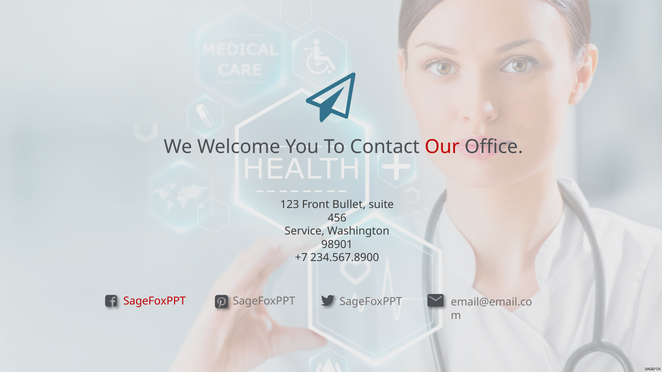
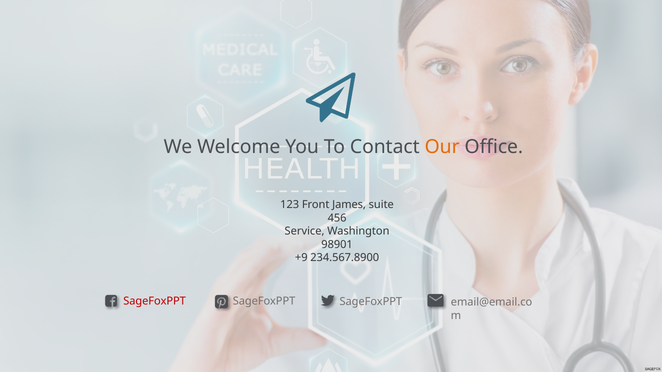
Our colour: red -> orange (442, 147)
Bullet: Bullet -> James (349, 205)
+7: +7 -> +9 (301, 258)
